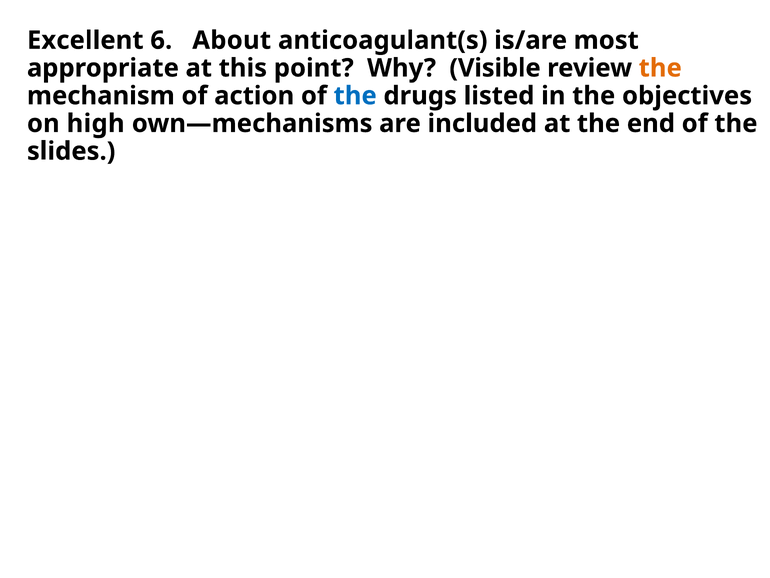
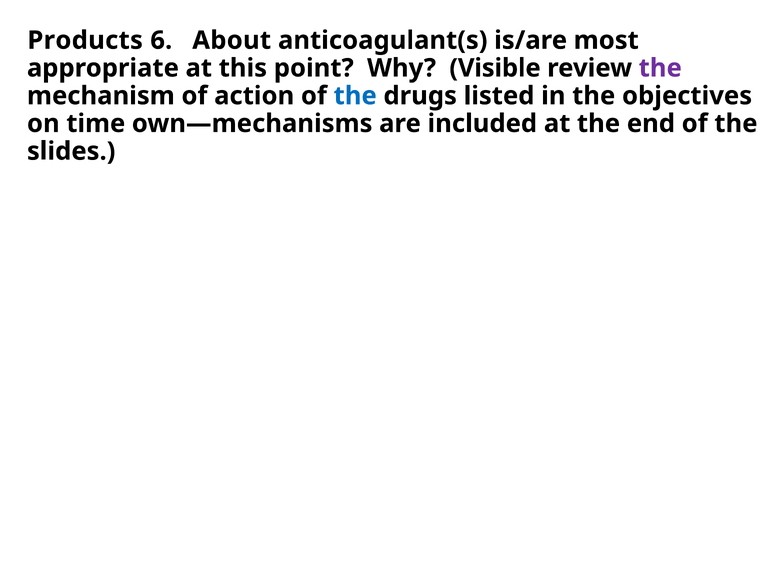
Excellent: Excellent -> Products (85, 40)
the colour: orange -> purple (660, 68)
high: high -> time (96, 123)
